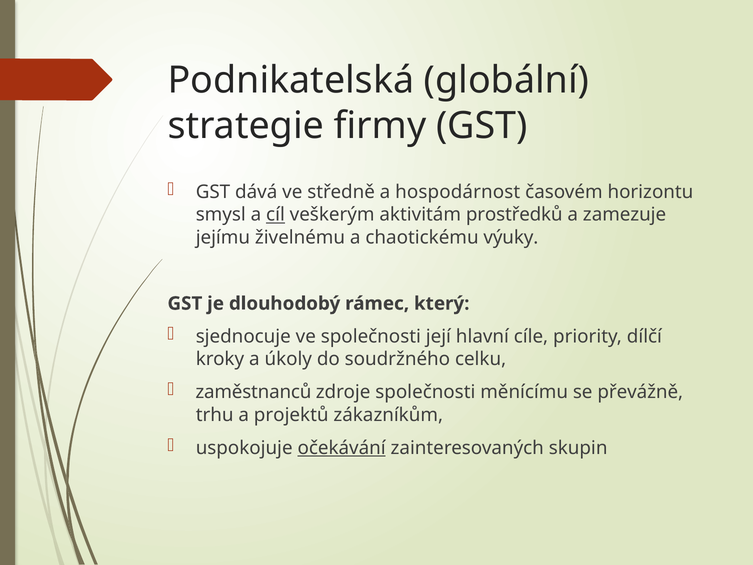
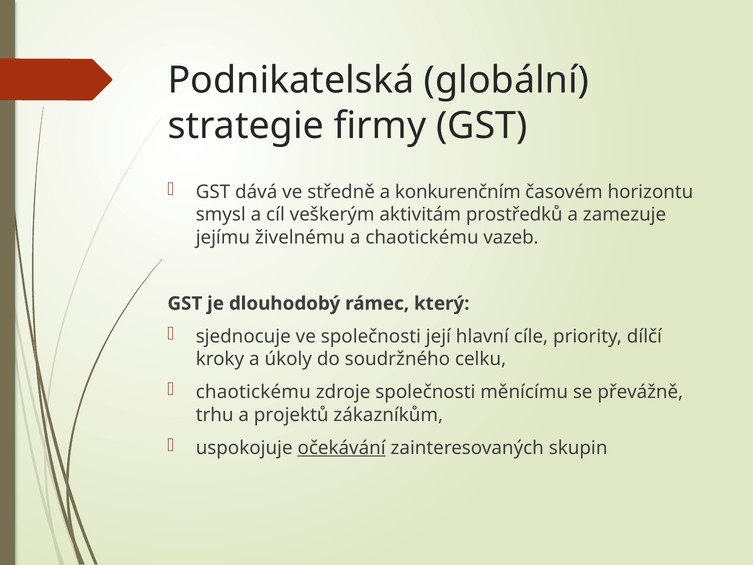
hospodárnost: hospodárnost -> konkurenčním (458, 192)
cíl underline: present -> none (275, 215)
výuky: výuky -> vazeb (511, 237)
zaměstnanců: zaměstnanců -> chaotickému (253, 392)
